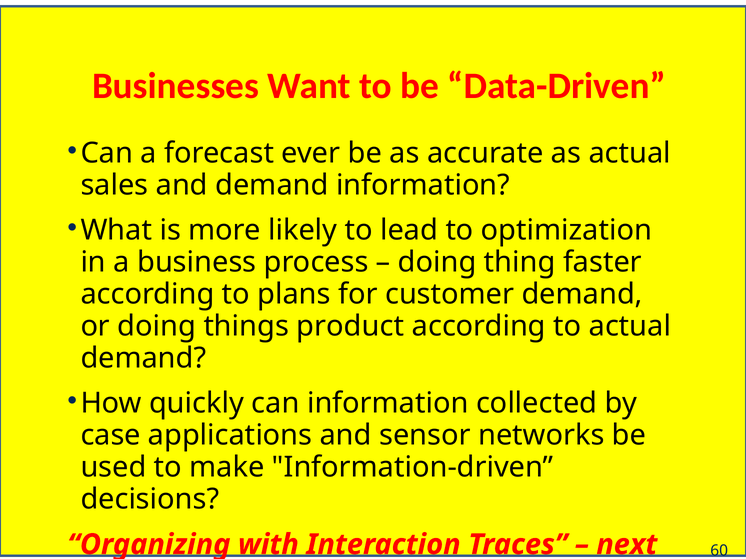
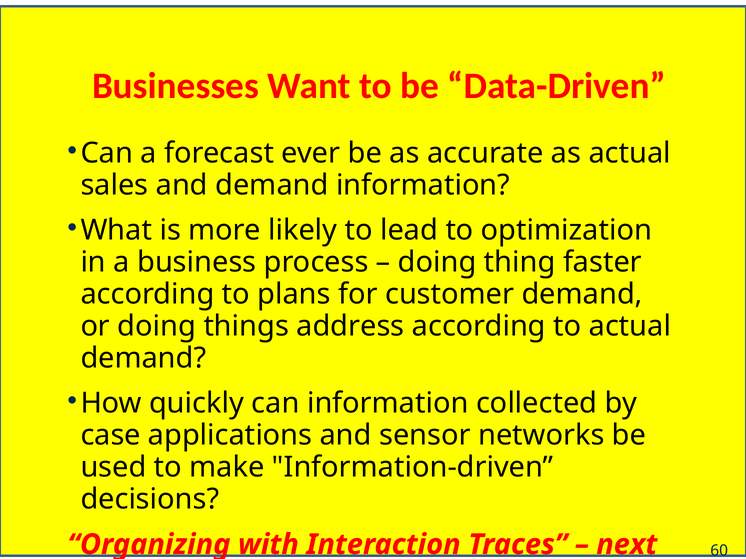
product: product -> address (350, 326)
